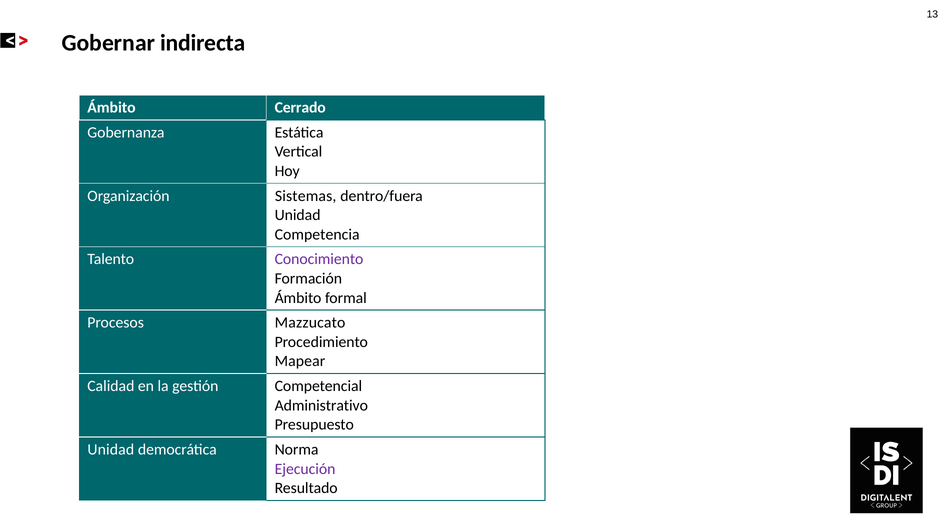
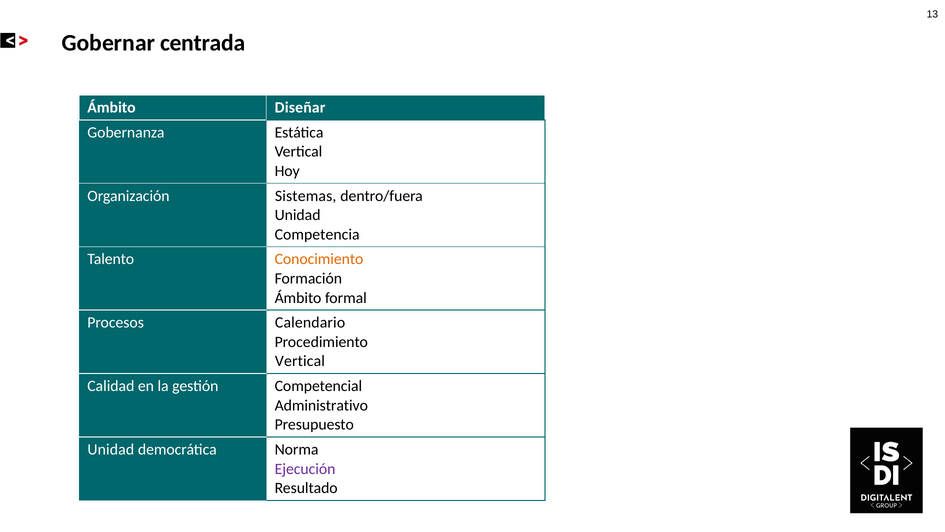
indirecta: indirecta -> centrada (203, 43)
Cerrado: Cerrado -> Diseñar (300, 107)
Conocimiento colour: purple -> orange (319, 259)
Mazzucato: Mazzucato -> Calendario (310, 322)
Mapear: Mapear -> Vertical (300, 361)
